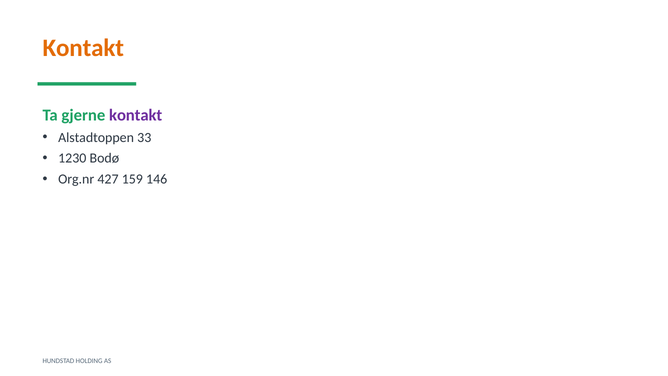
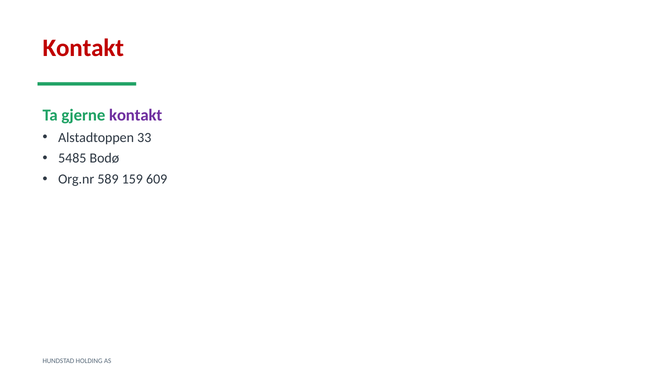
Kontakt colour: orange -> red (83, 48)
1230: 1230 -> 5485 (72, 158)
427: 427 -> 589 (108, 179)
146: 146 -> 609 (157, 179)
